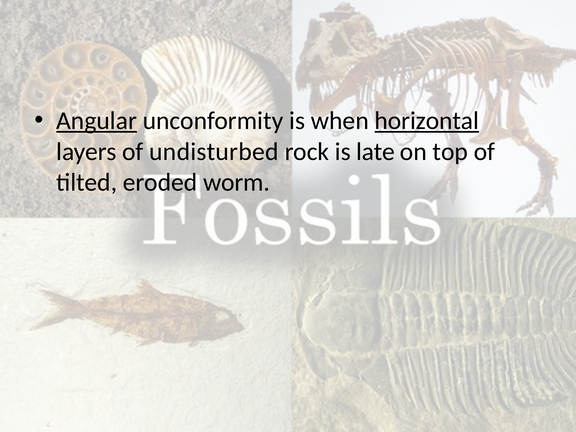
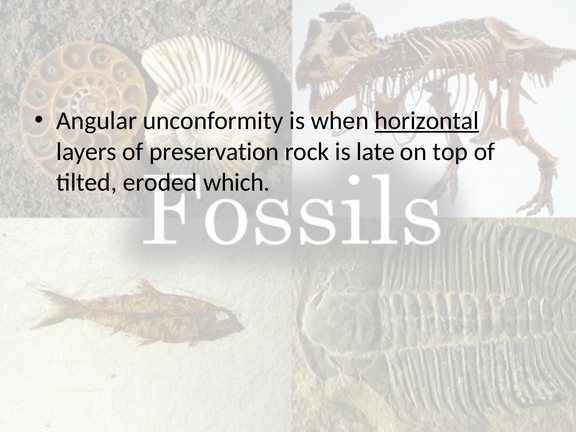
Angular underline: present -> none (97, 121)
undisturbed: undisturbed -> preservation (214, 152)
worm: worm -> which (237, 182)
